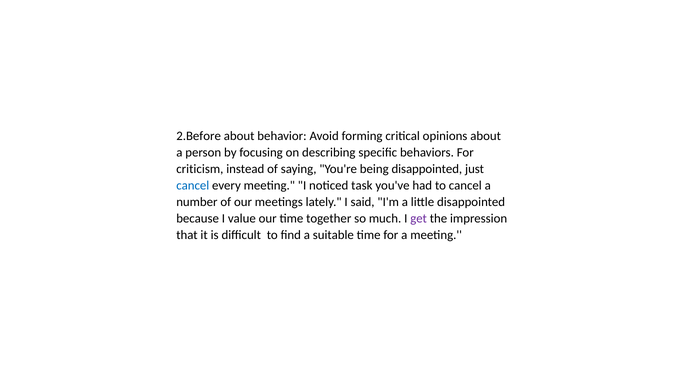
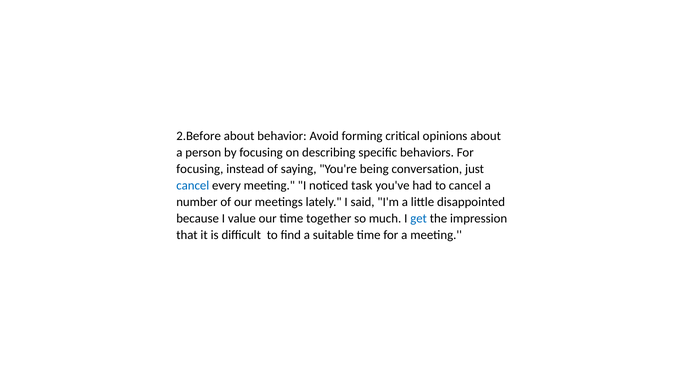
criticism: criticism -> focusing (200, 169)
being disappointed: disappointed -> conversation (427, 169)
get colour: purple -> blue (419, 219)
